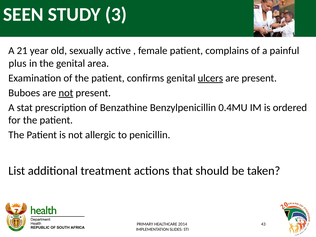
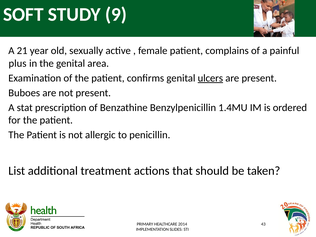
SEEN: SEEN -> SOFT (23, 15)
3: 3 -> 9 (116, 15)
not underline: present -> none (66, 93)
0.4MU: 0.4MU -> 1.4MU (233, 108)
